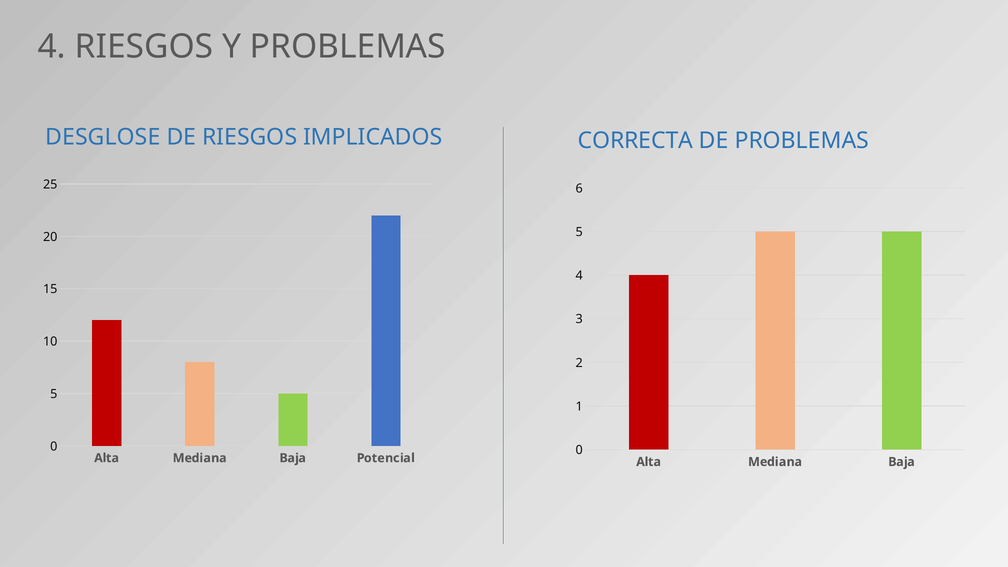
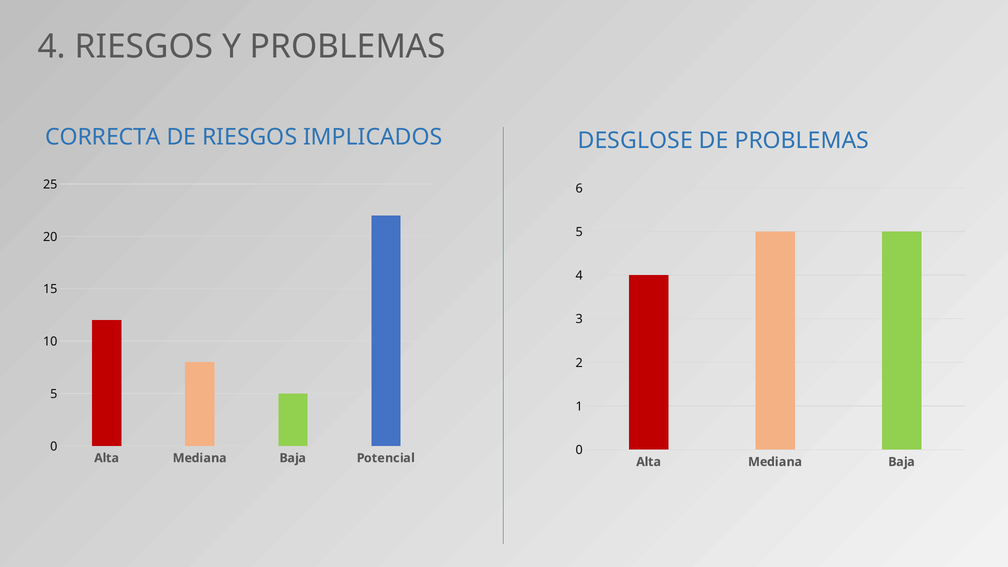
DESGLOSE: DESGLOSE -> CORRECTA (103, 137)
CORRECTA: CORRECTA -> DESGLOSE (635, 141)
